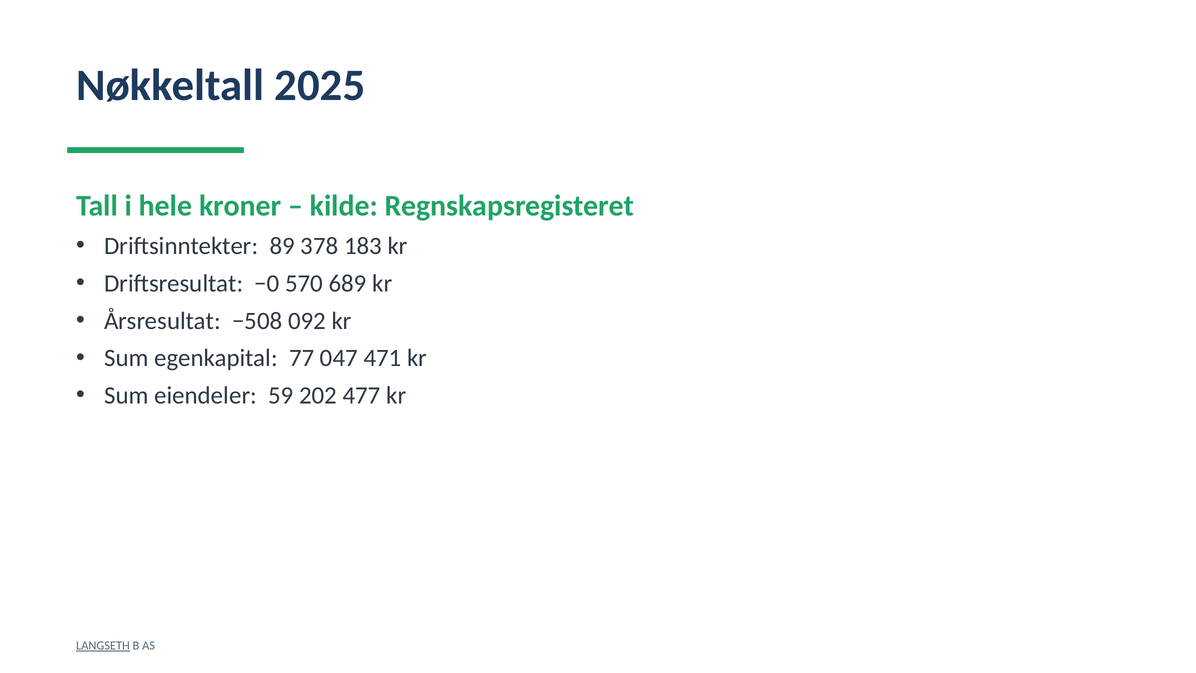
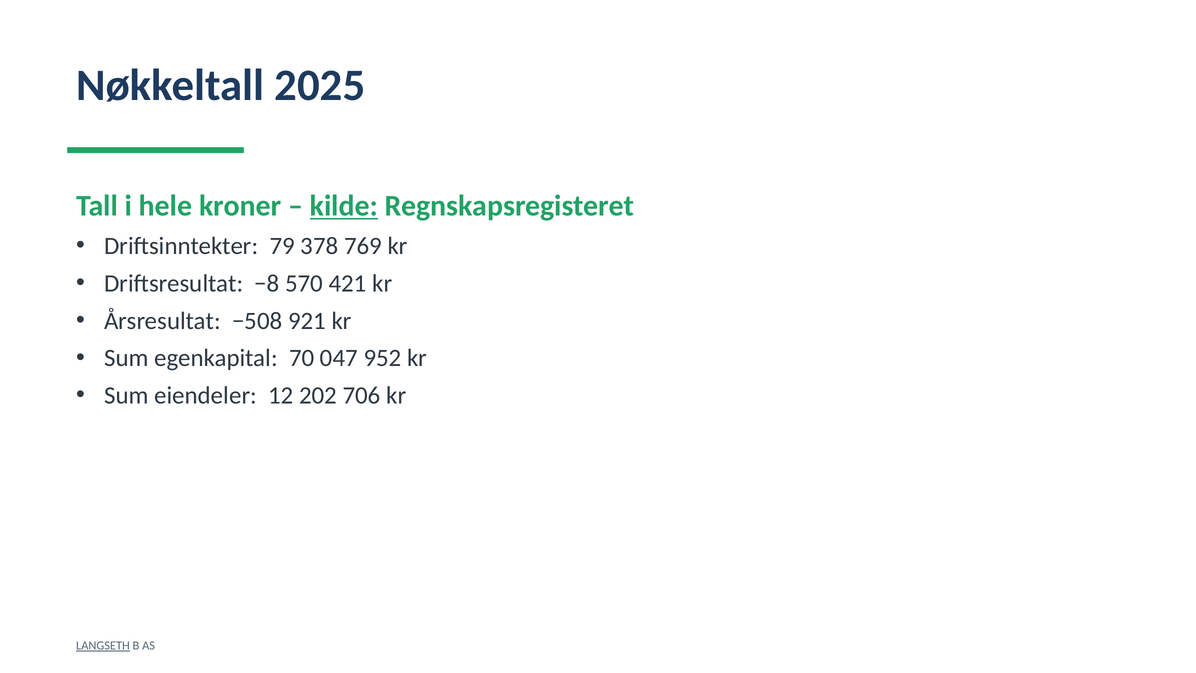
kilde underline: none -> present (344, 206)
89: 89 -> 79 (282, 246)
183: 183 -> 769 (363, 246)
−0: −0 -> −8 (267, 283)
689: 689 -> 421 (348, 283)
092: 092 -> 921 (307, 321)
77: 77 -> 70 (302, 358)
471: 471 -> 952 (383, 358)
59: 59 -> 12 (281, 396)
477: 477 -> 706 (362, 396)
